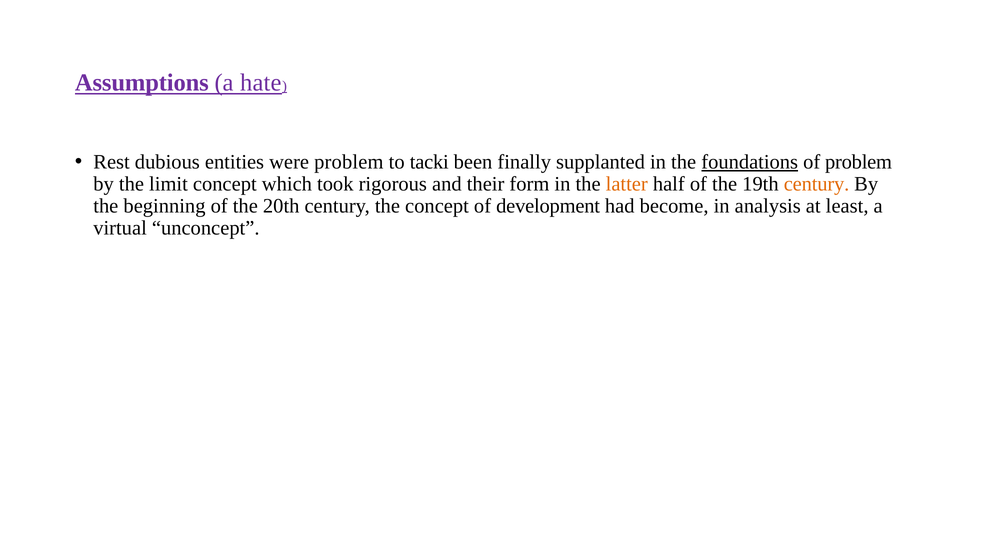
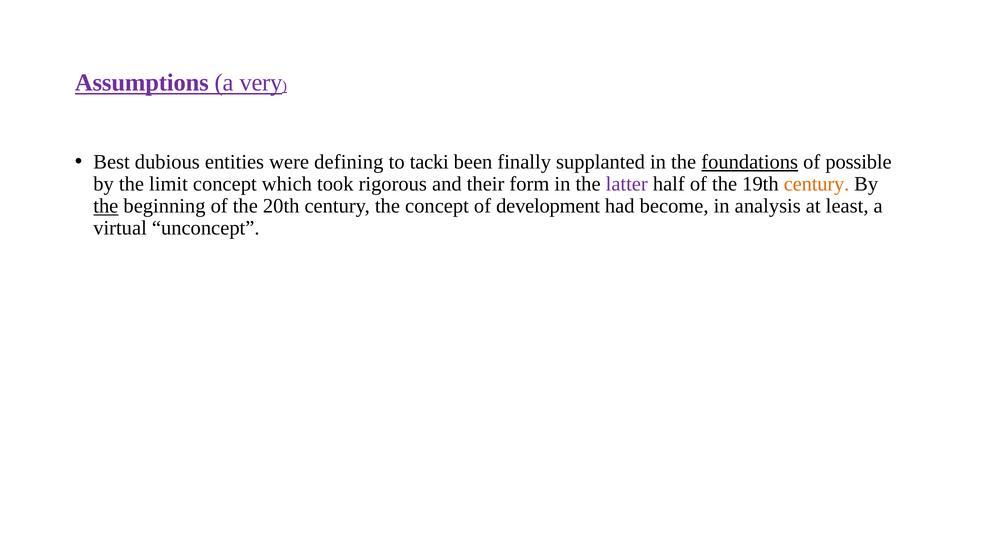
hate: hate -> very (261, 83)
Rest: Rest -> Best (112, 162)
were problem: problem -> defining (349, 162)
of problem: problem -> possible (859, 162)
latter colour: orange -> purple (627, 184)
the underline: none -> present (106, 206)
